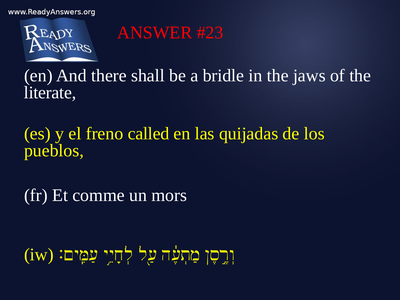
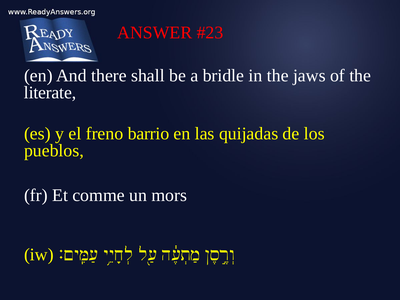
called: called -> barrio (148, 134)
